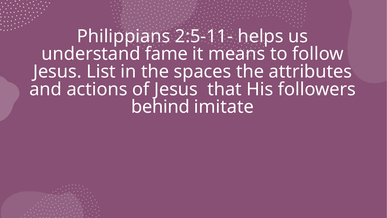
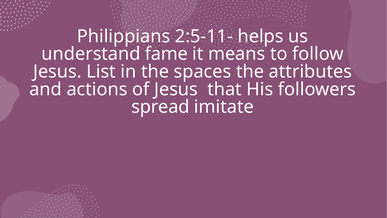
behind: behind -> spread (160, 107)
